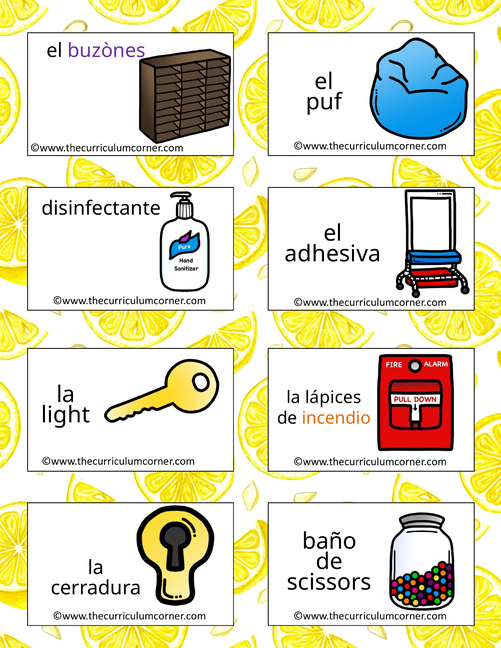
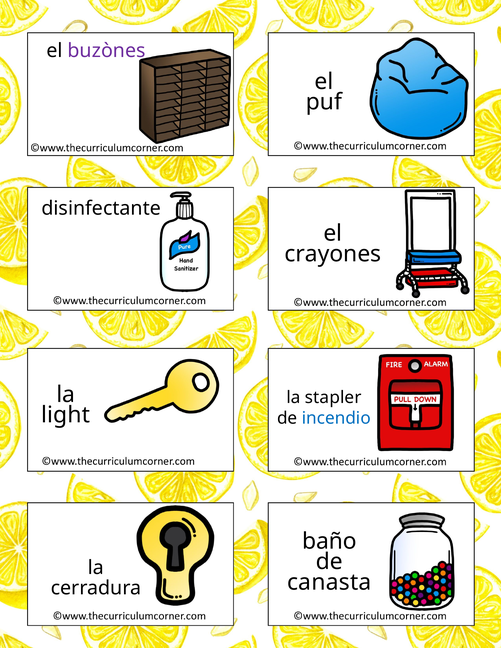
adhesiva: adhesiva -> crayones (333, 254)
lápices: lápices -> stapler (333, 398)
incendio colour: orange -> blue (336, 418)
scissors: scissors -> canasta (329, 582)
